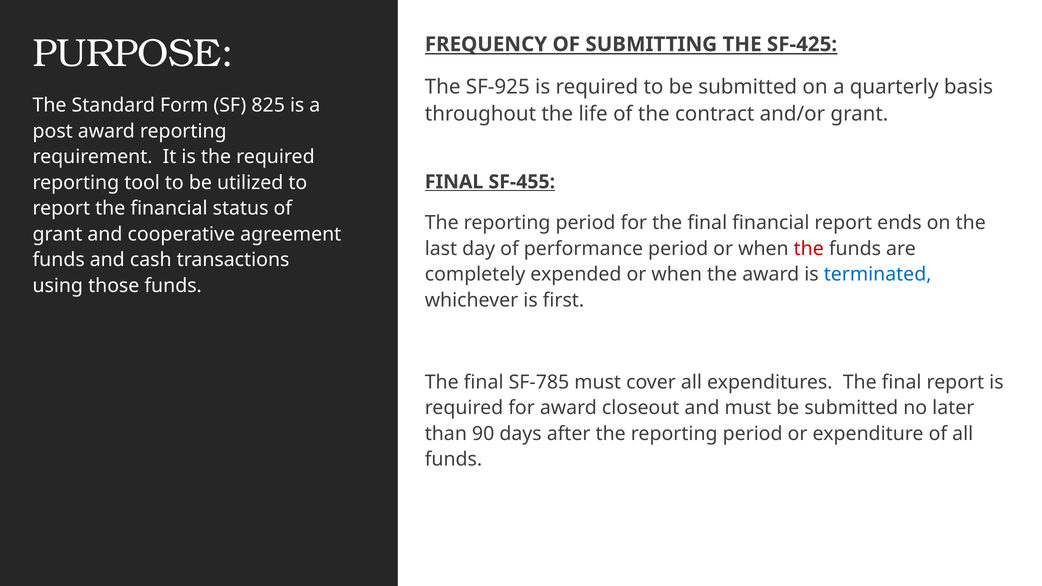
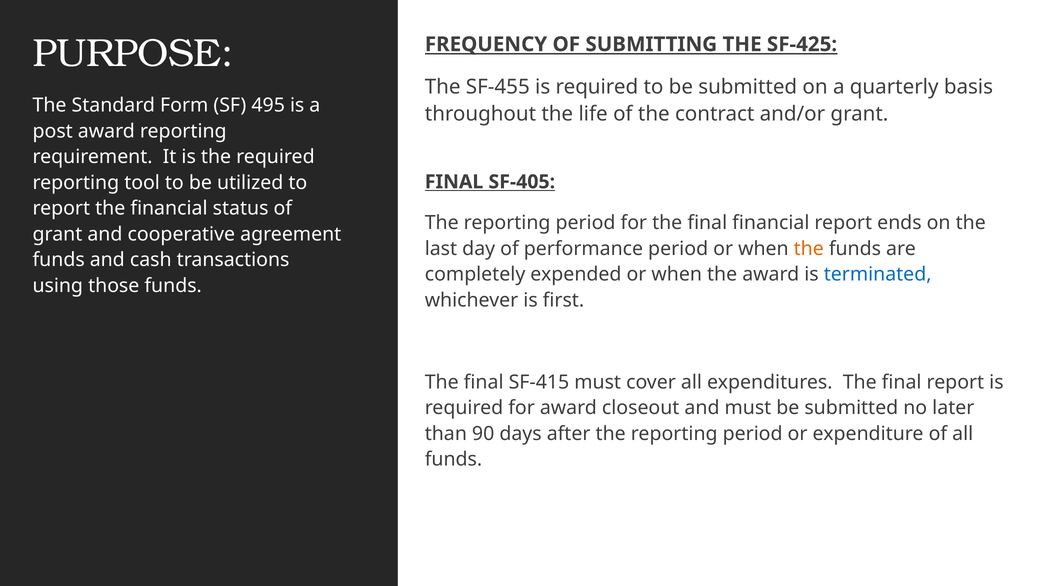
SF-925: SF-925 -> SF-455 (498, 87)
825: 825 -> 495 (268, 105)
SF-455: SF-455 -> SF-405 (522, 182)
the colour: red -> orange (809, 249)
SF-785: SF-785 -> SF-415 (539, 382)
